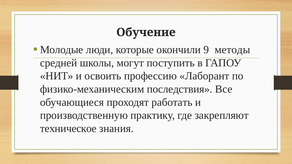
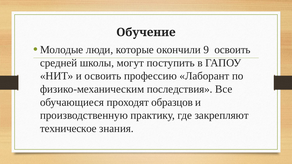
9 методы: методы -> освоить (233, 50)
работать: работать -> образцов (172, 102)
